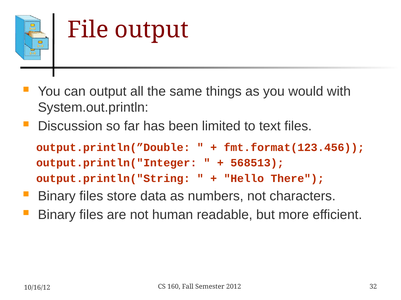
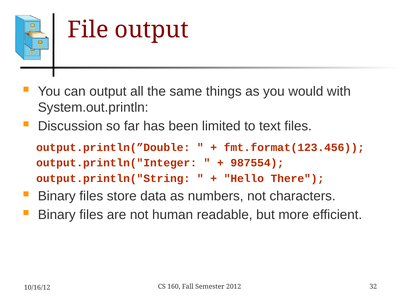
568513: 568513 -> 987554 (257, 163)
